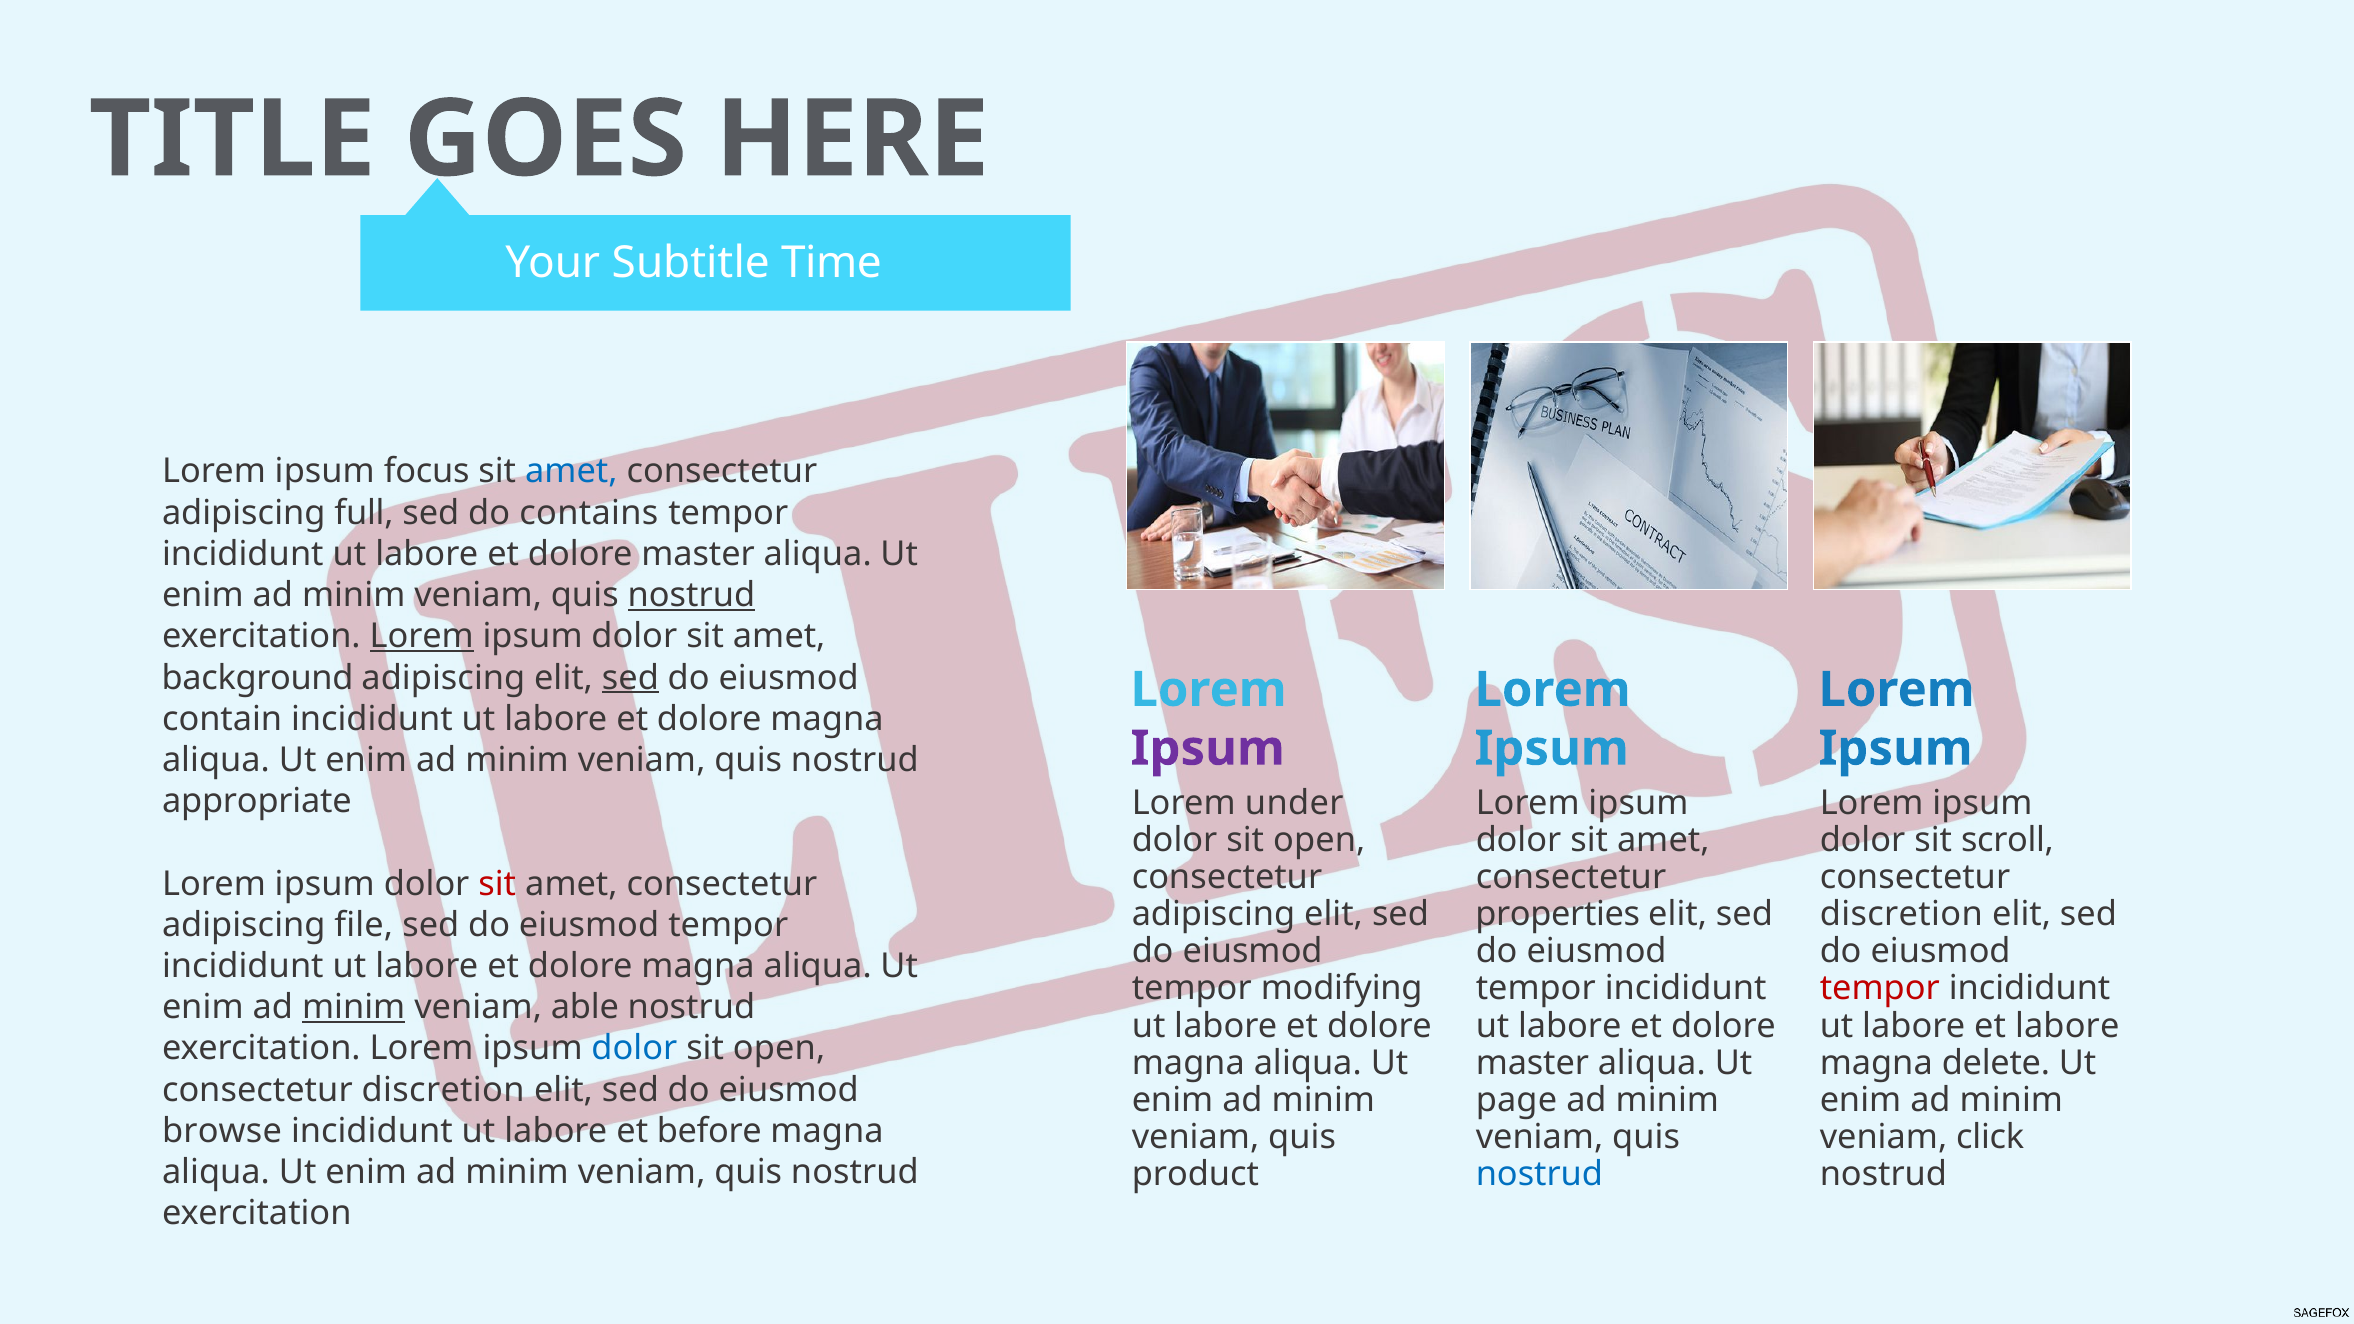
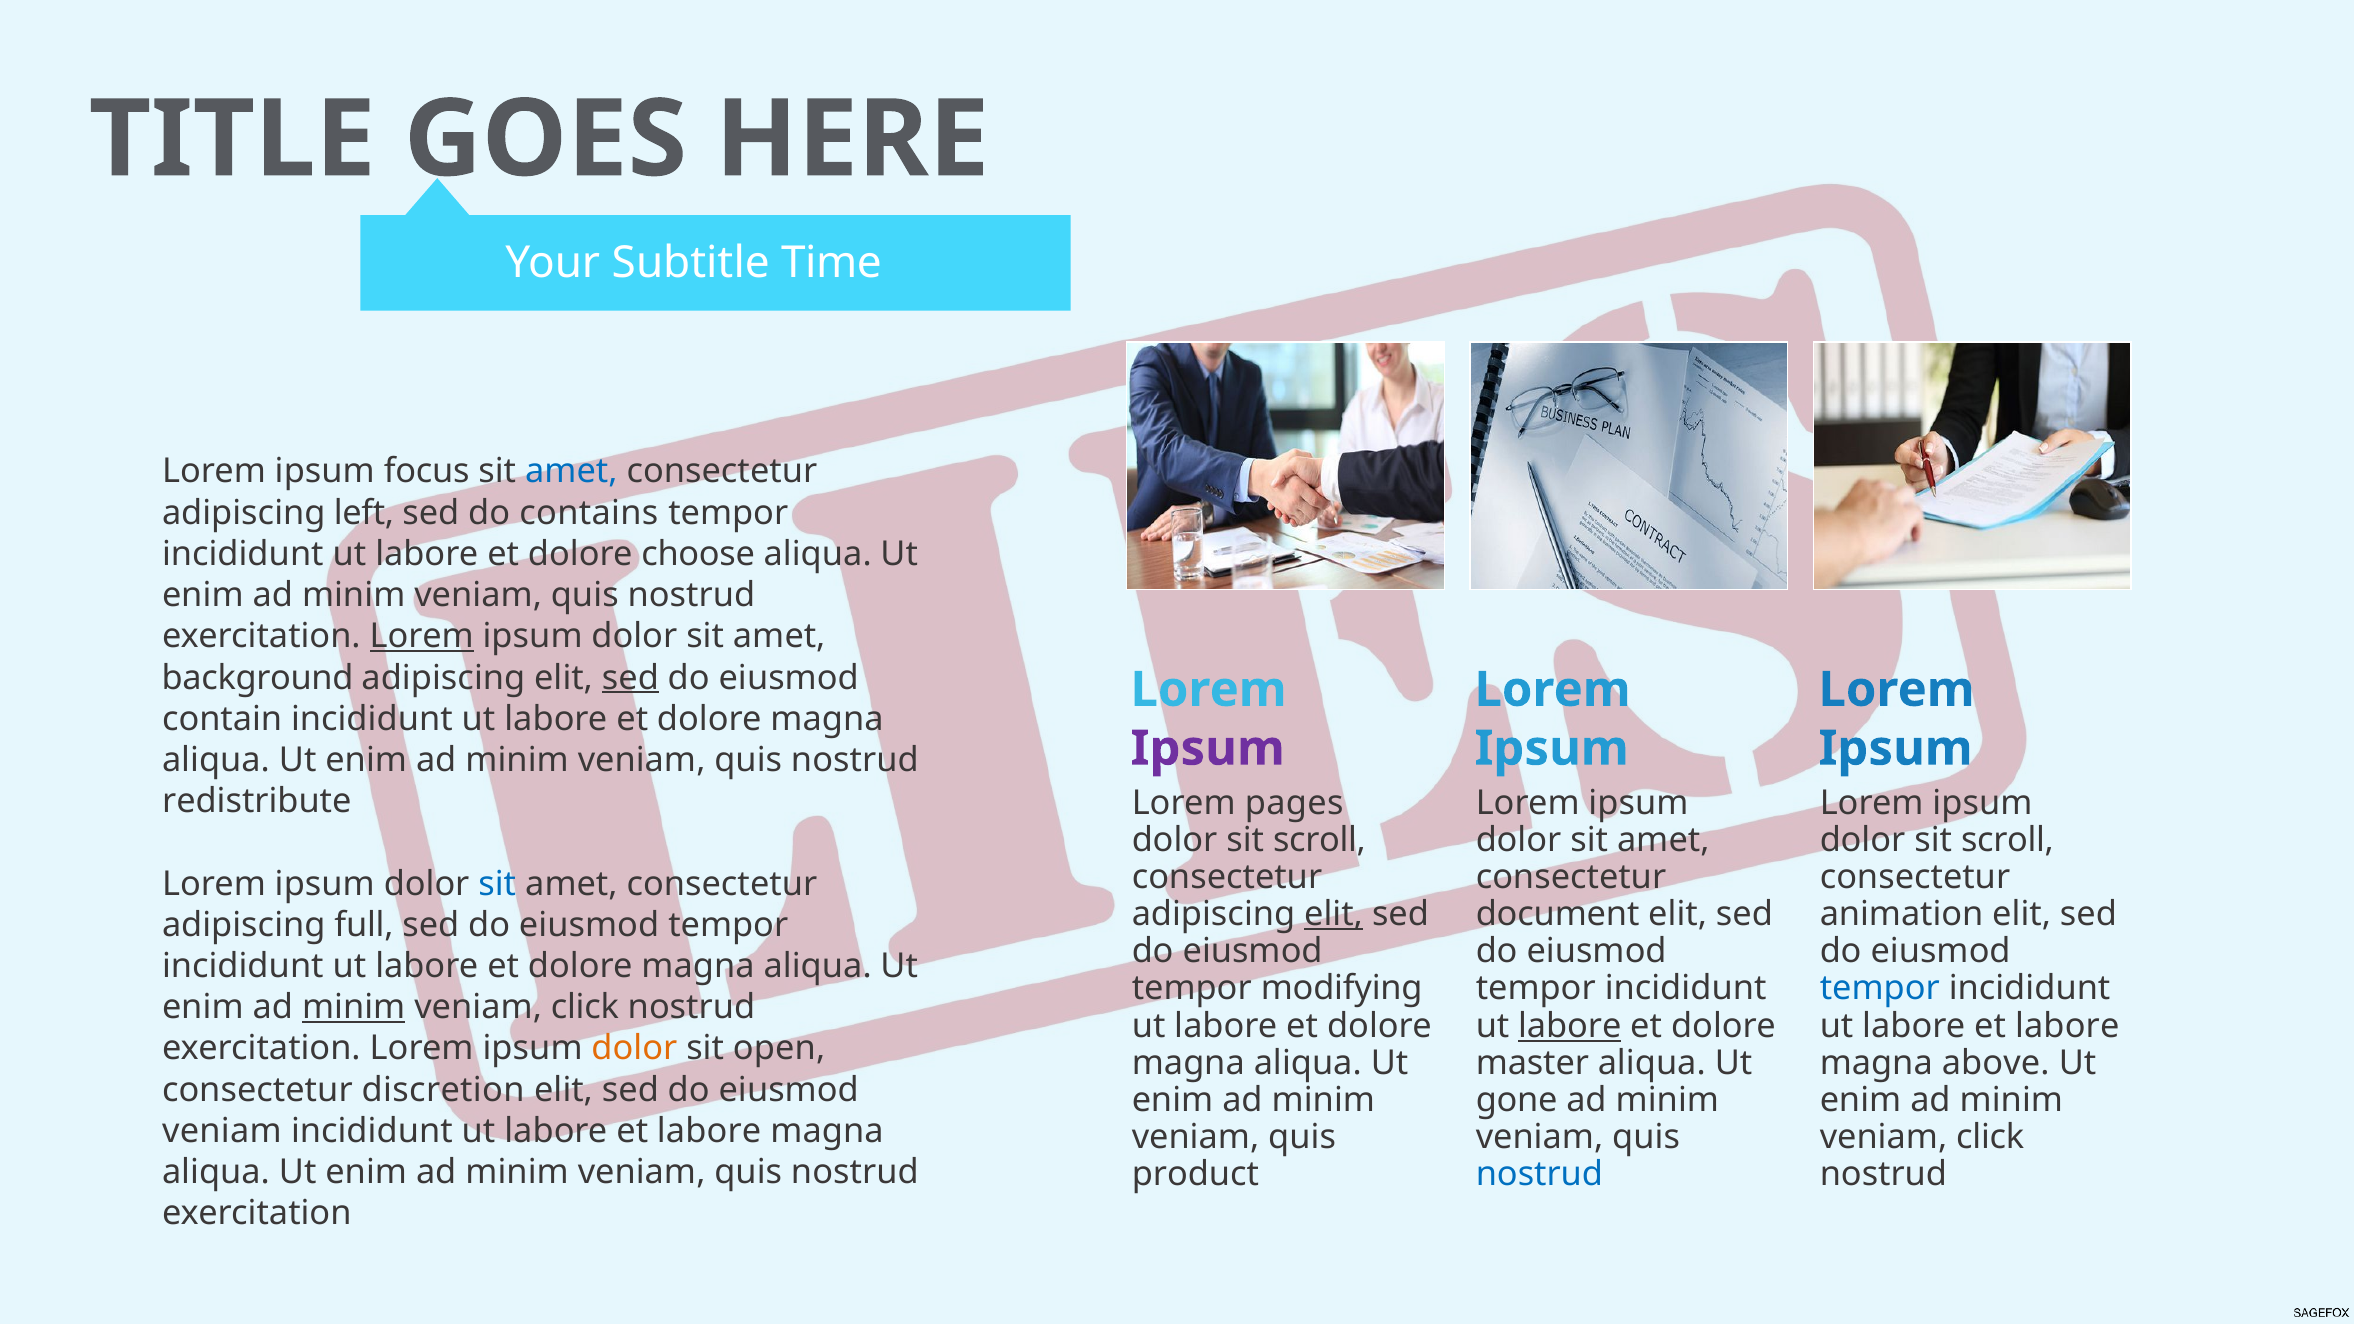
full: full -> left (364, 513)
master: master -> choose (698, 554)
nostrud underline: present -> none (691, 595)
appropriate: appropriate -> redistribute (257, 801)
under: under -> pages (1294, 803)
open: open -> scroll (1319, 840)
sit colour: red -> blue (497, 884)
elit underline: none -> present (1334, 915)
properties: properties -> document (1558, 915)
discretion: discretion -> animation (1902, 915)
file: file -> full (364, 925)
tempor colour: red -> blue (1880, 989)
able: able -> click (585, 1008)
labore underline: none -> present (1570, 1026)
dolor colour: blue -> orange (634, 1049)
delete: delete -> above (1996, 1063)
page: page -> gone (1517, 1100)
browse: browse -> veniam (222, 1131)
before: before -> labore (709, 1131)
